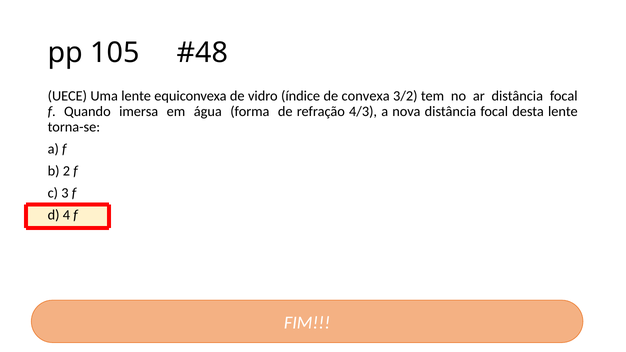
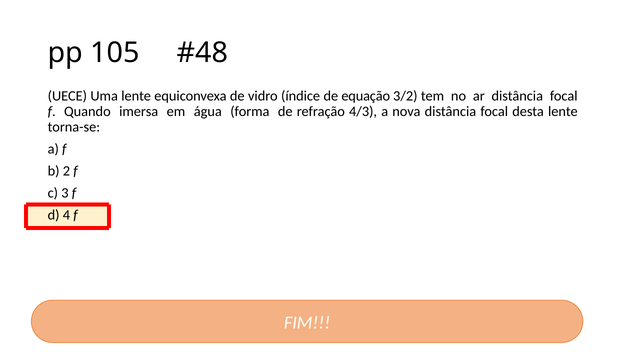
convexa: convexa -> equação (366, 96)
